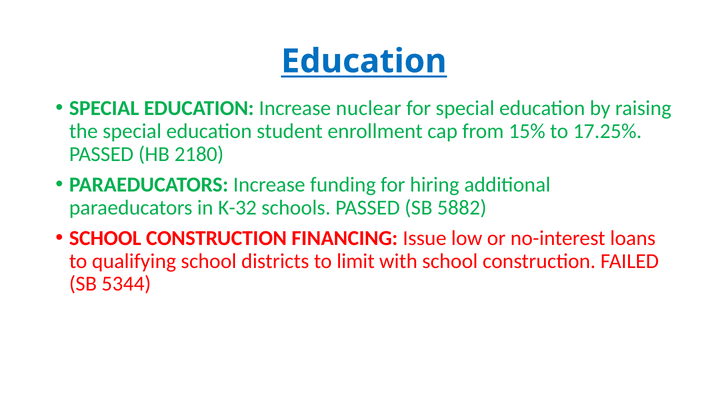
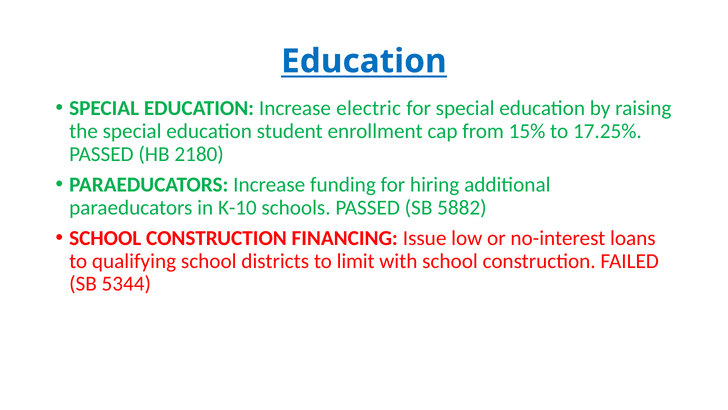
nuclear: nuclear -> electric (369, 108)
K-32: K-32 -> K-10 (237, 207)
